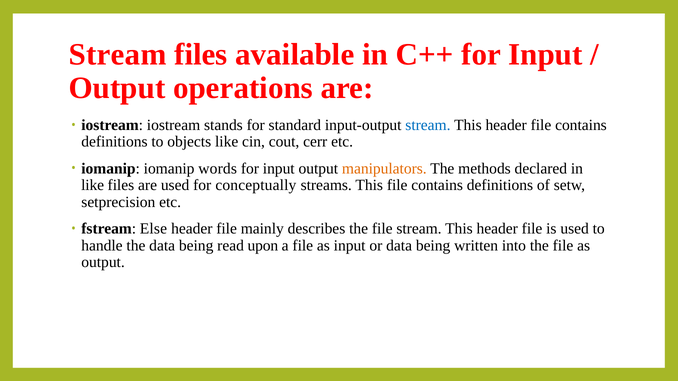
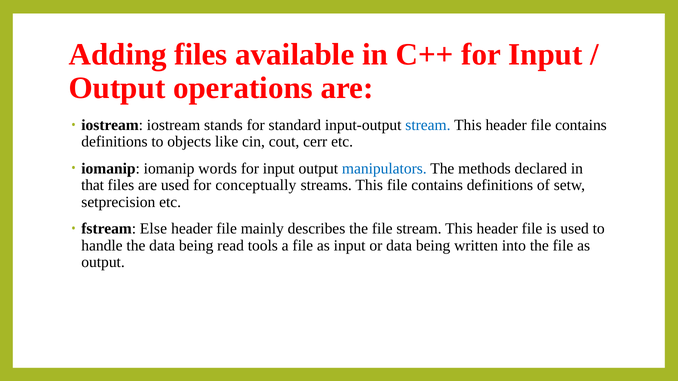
Stream: Stream -> Adding (118, 55)
manipulators colour: orange -> blue (384, 169)
like: like -> that (93, 185)
upon: upon -> tools (263, 246)
